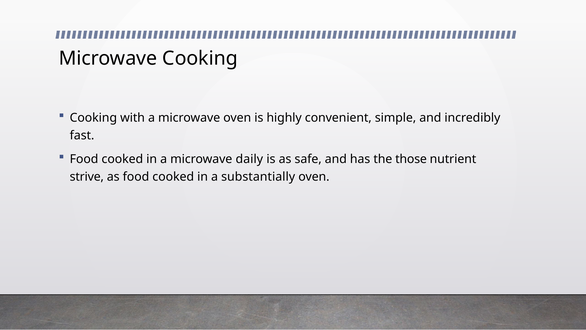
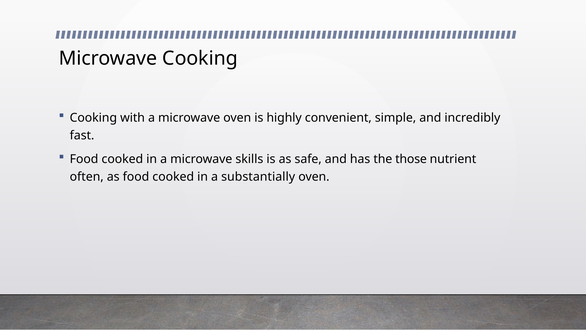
daily: daily -> skills (249, 159)
strive: strive -> often (87, 177)
